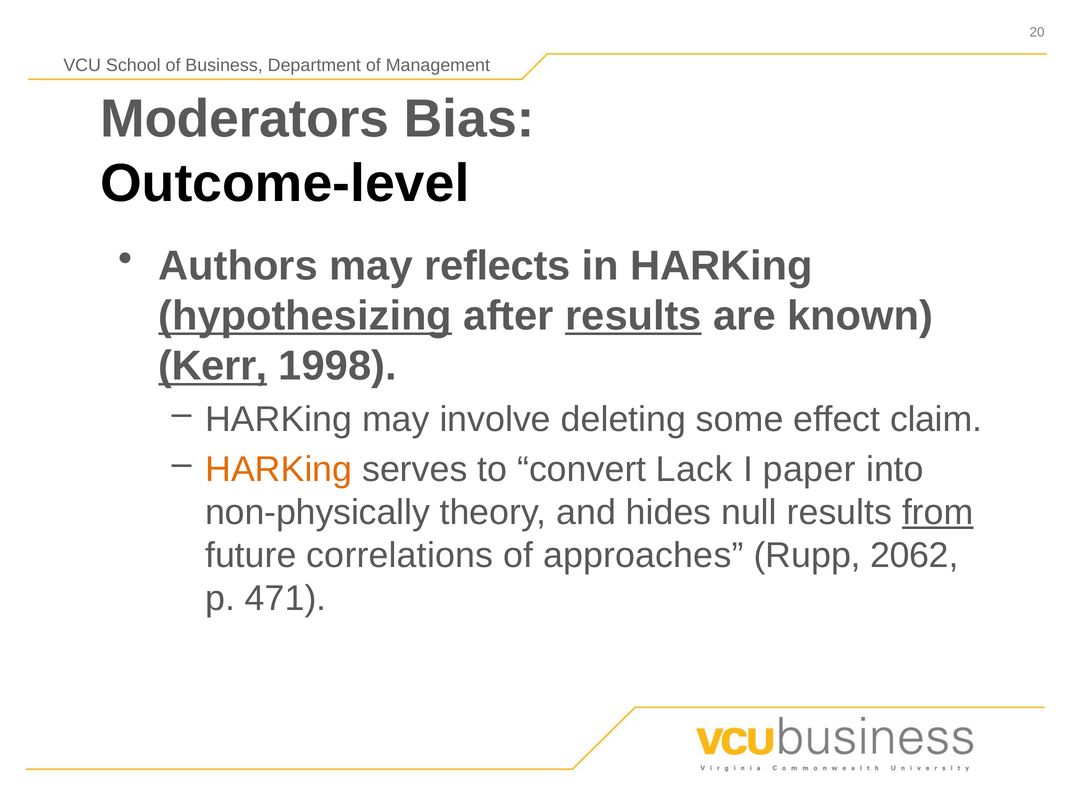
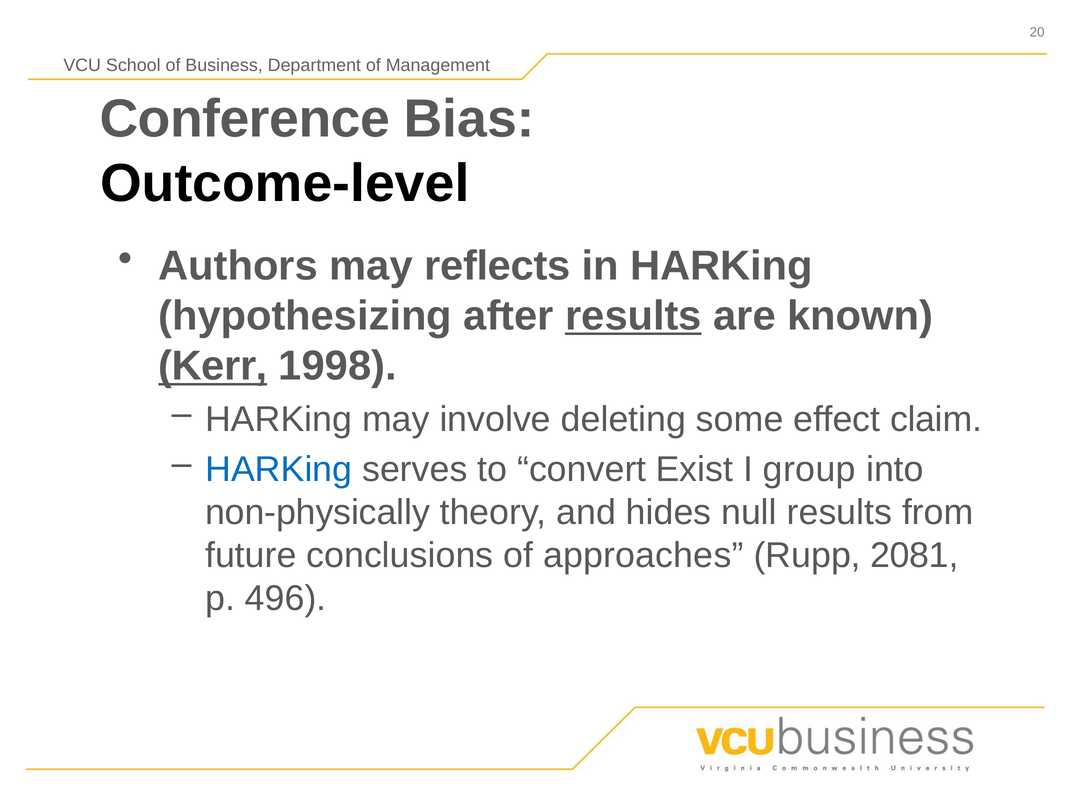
Moderators: Moderators -> Conference (245, 119)
hypothesizing underline: present -> none (305, 316)
HARKing colour: orange -> blue (279, 469)
Lack: Lack -> Exist (694, 469)
paper: paper -> group (809, 469)
from underline: present -> none (938, 512)
correlations: correlations -> conclusions (400, 555)
2062: 2062 -> 2081 (914, 555)
471: 471 -> 496 (286, 598)
